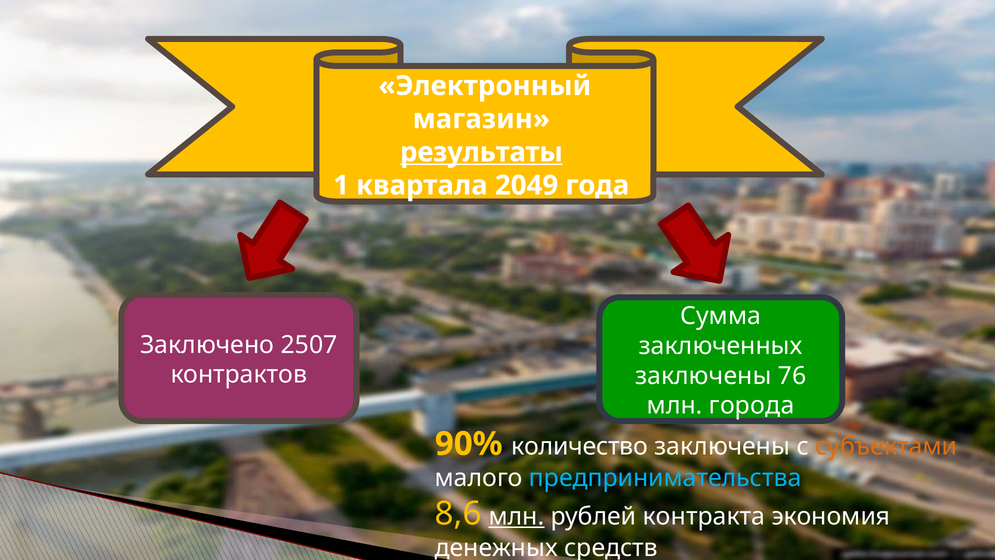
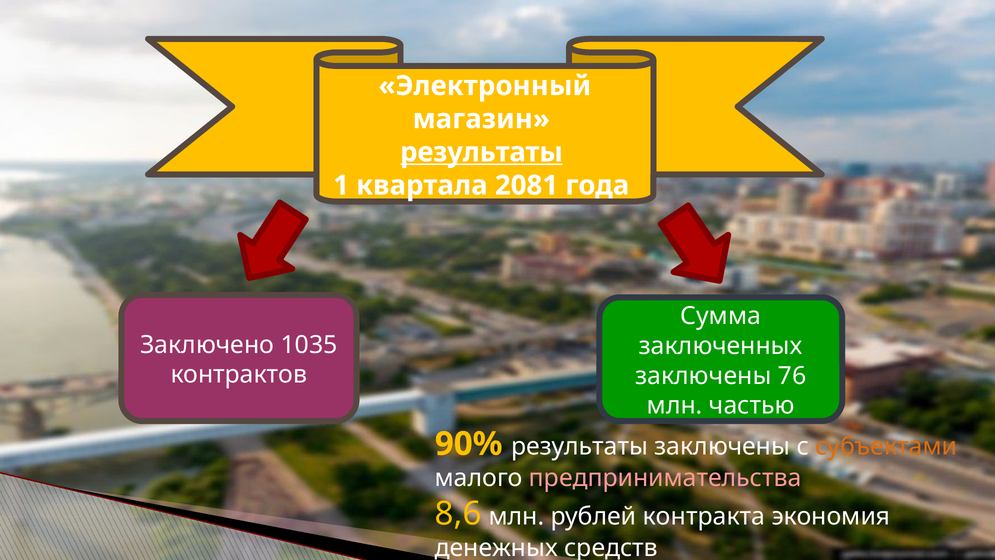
2049: 2049 -> 2081 (527, 185)
2507: 2507 -> 1035 (309, 345)
города: города -> частью (752, 405)
90% количество: количество -> результаты (580, 446)
предпринимательства colour: light blue -> pink (665, 478)
млн underline: present -> none (517, 516)
